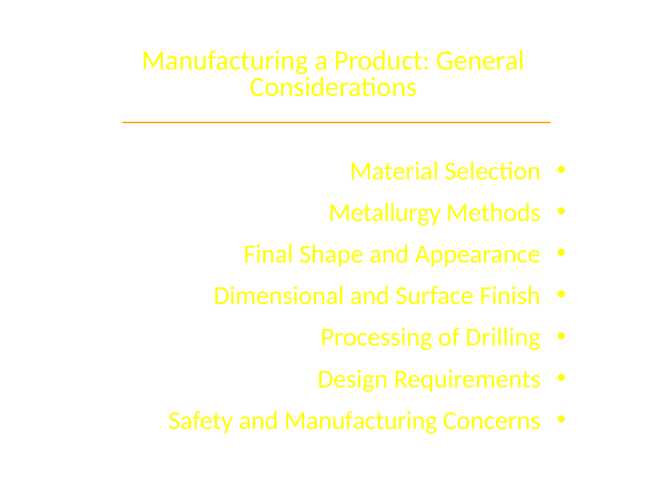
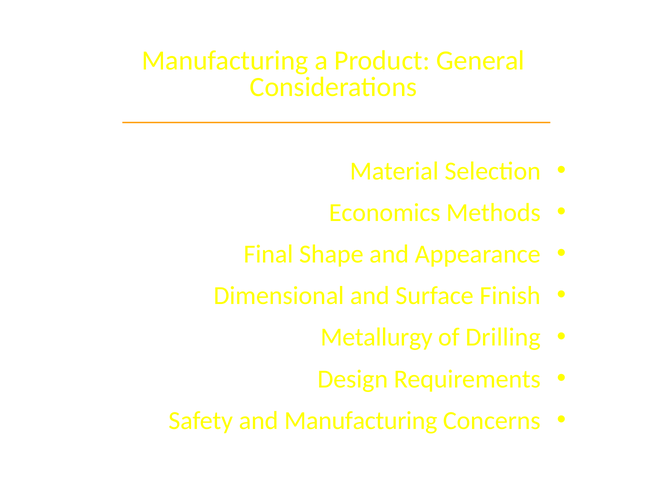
Metallurgy: Metallurgy -> Economics (385, 212)
Processing: Processing -> Metallurgy (377, 337)
